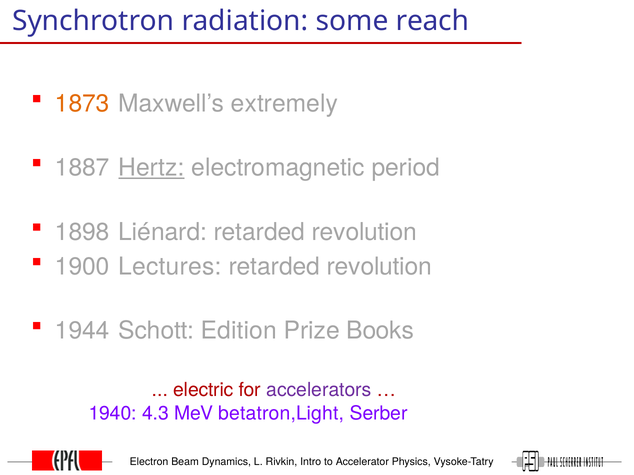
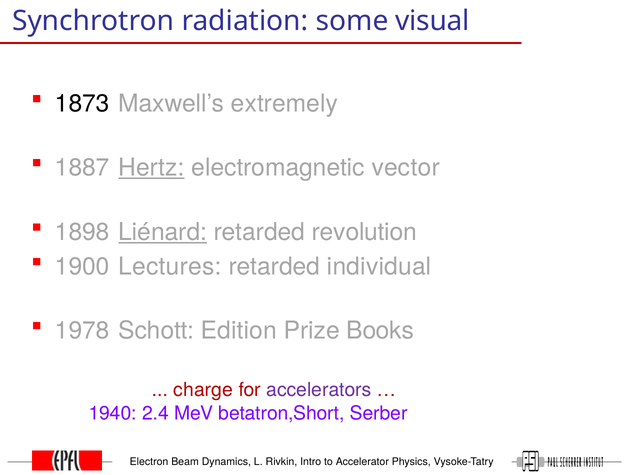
reach: reach -> visual (432, 21)
1873 colour: orange -> black (82, 104)
period: period -> vector (406, 168)
Liénard underline: none -> present (163, 232)
revolution: revolution -> individual (379, 267)
1944: 1944 -> 1978 (82, 331)
electric: electric -> charge (203, 390)
4.3: 4.3 -> 2.4 (156, 414)
betatron,Light: betatron,Light -> betatron,Short (281, 414)
